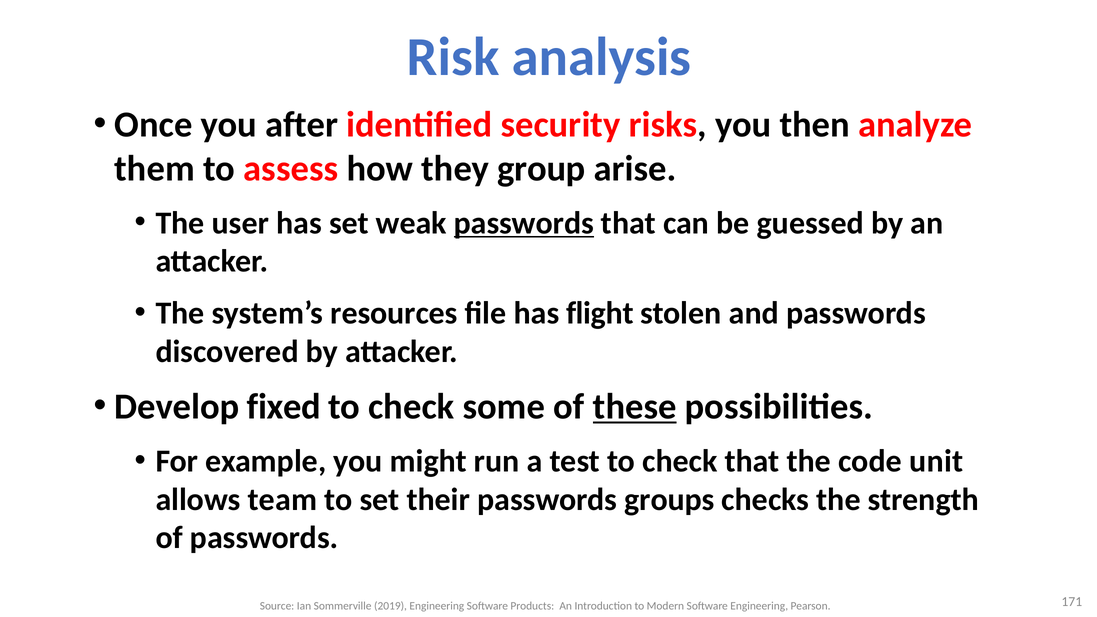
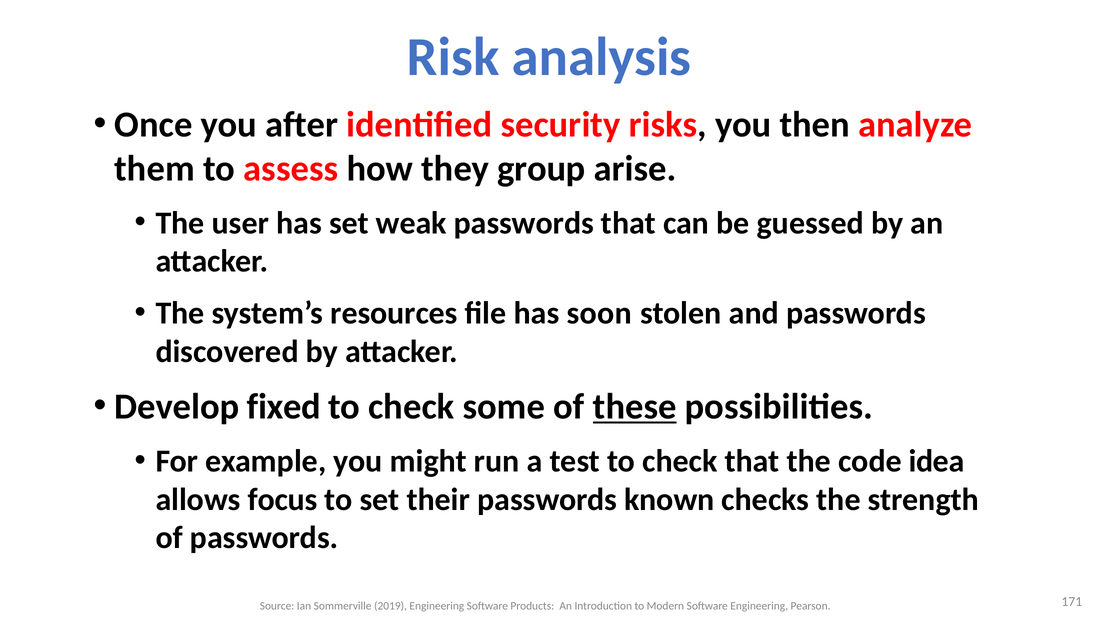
passwords underline: present -> none (524, 223)
flight: flight -> soon (600, 313)
unit: unit -> idea (937, 461)
team: team -> focus (283, 500)
groups: groups -> known (669, 500)
